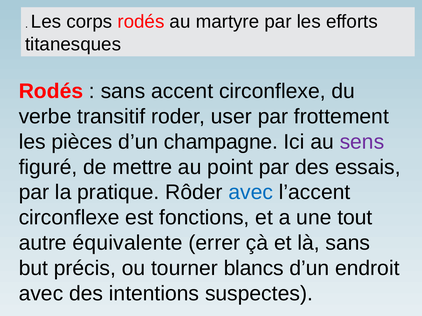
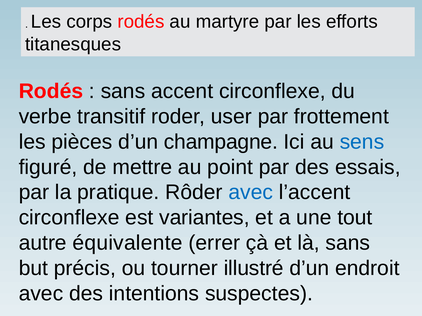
sens colour: purple -> blue (362, 142)
fonctions: fonctions -> variantes (204, 218)
blancs: blancs -> illustré (254, 269)
